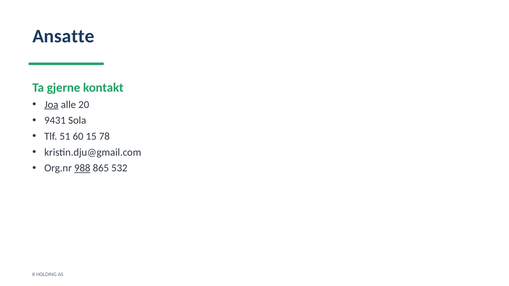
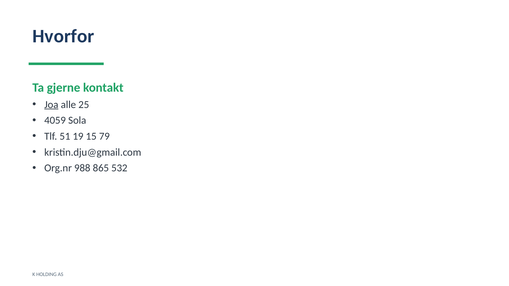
Ansatte: Ansatte -> Hvorfor (63, 36)
20: 20 -> 25 (84, 105)
9431: 9431 -> 4059 (55, 121)
60: 60 -> 19 (78, 136)
78: 78 -> 79 (104, 136)
988 underline: present -> none (82, 168)
